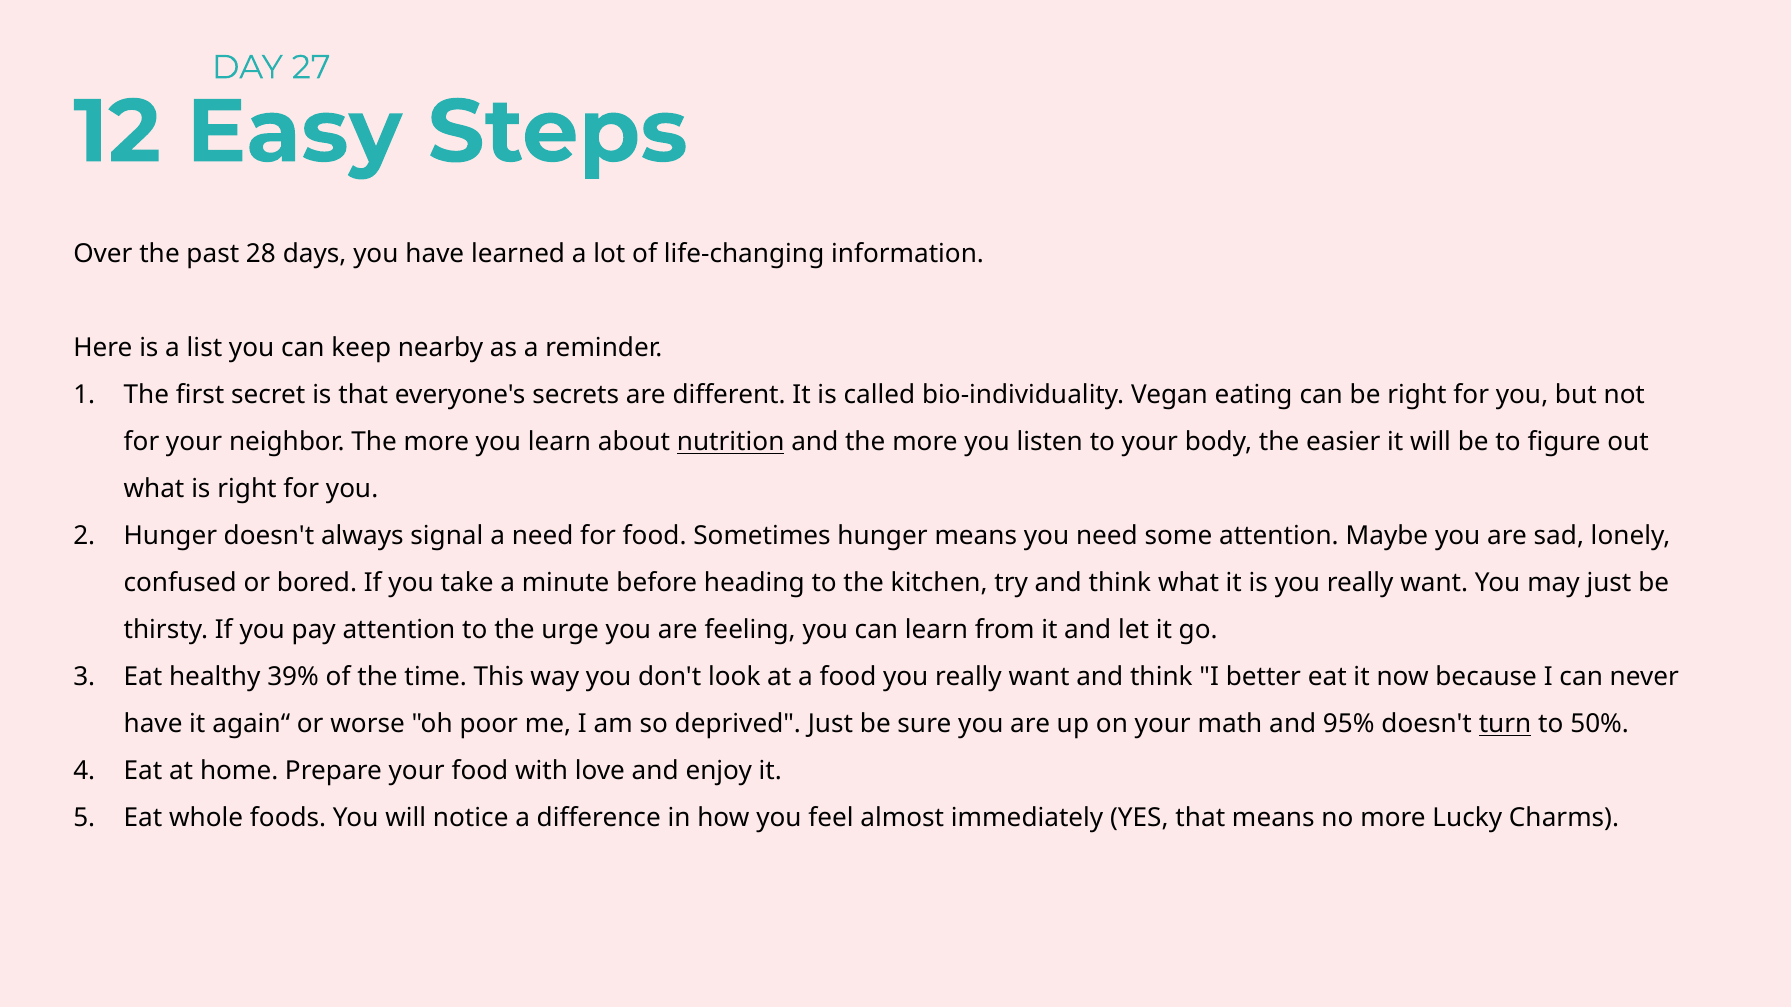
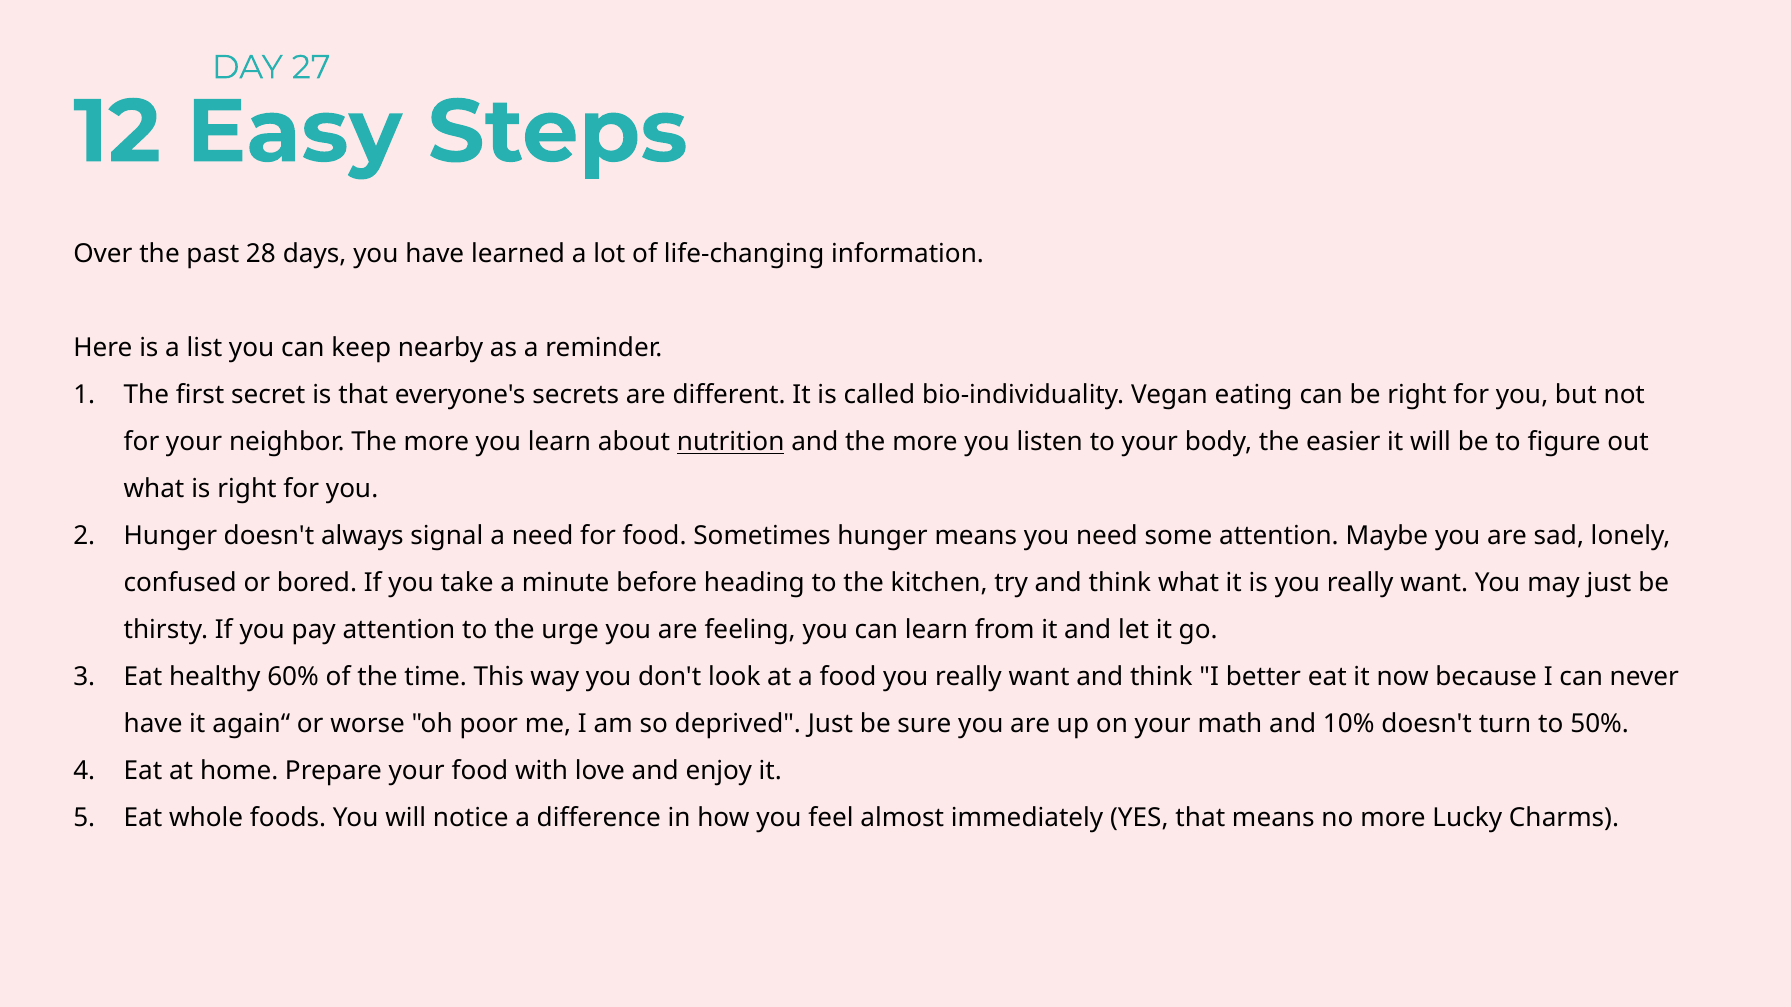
39%: 39% -> 60% (293, 677)
95%: 95% -> 10% (1349, 725)
turn underline: present -> none (1505, 725)
